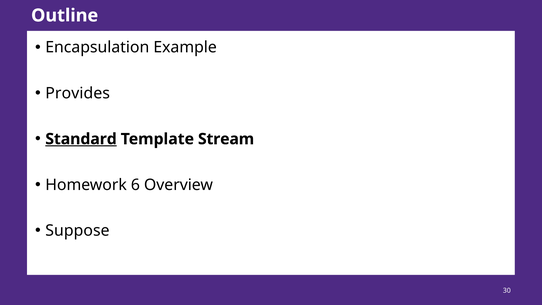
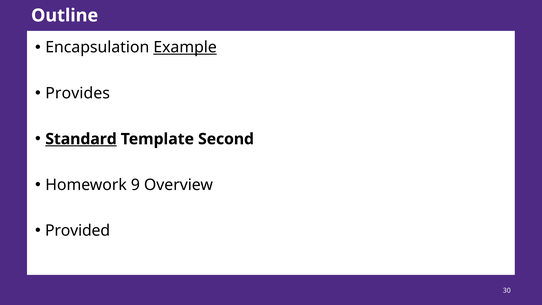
Example underline: none -> present (185, 47)
Stream: Stream -> Second (226, 139)
6: 6 -> 9 (135, 185)
Suppose: Suppose -> Provided (78, 231)
